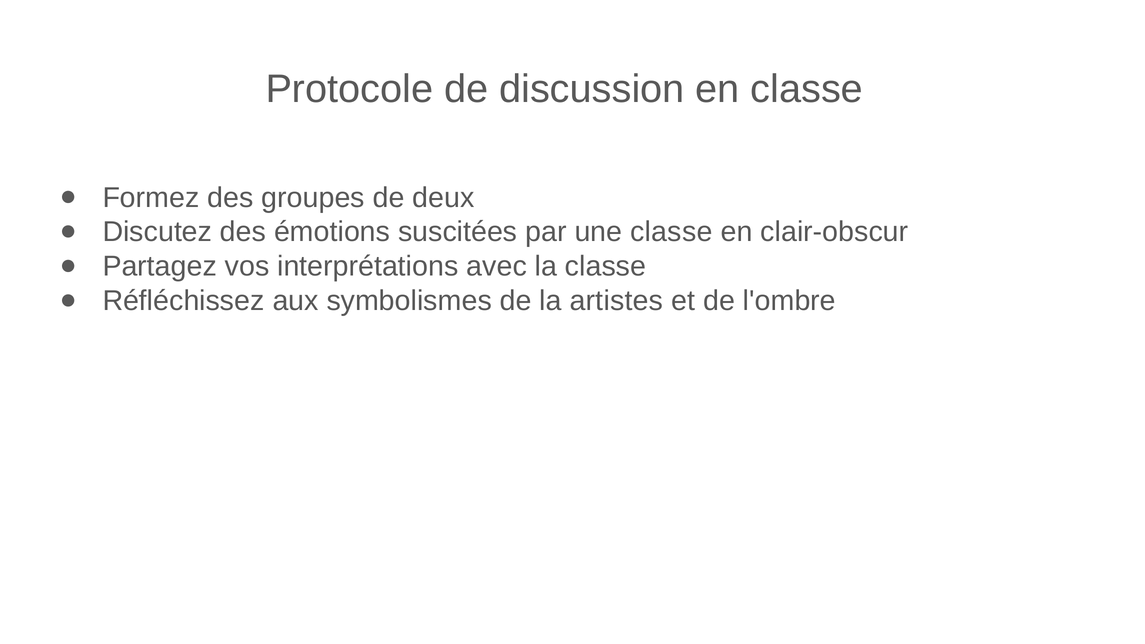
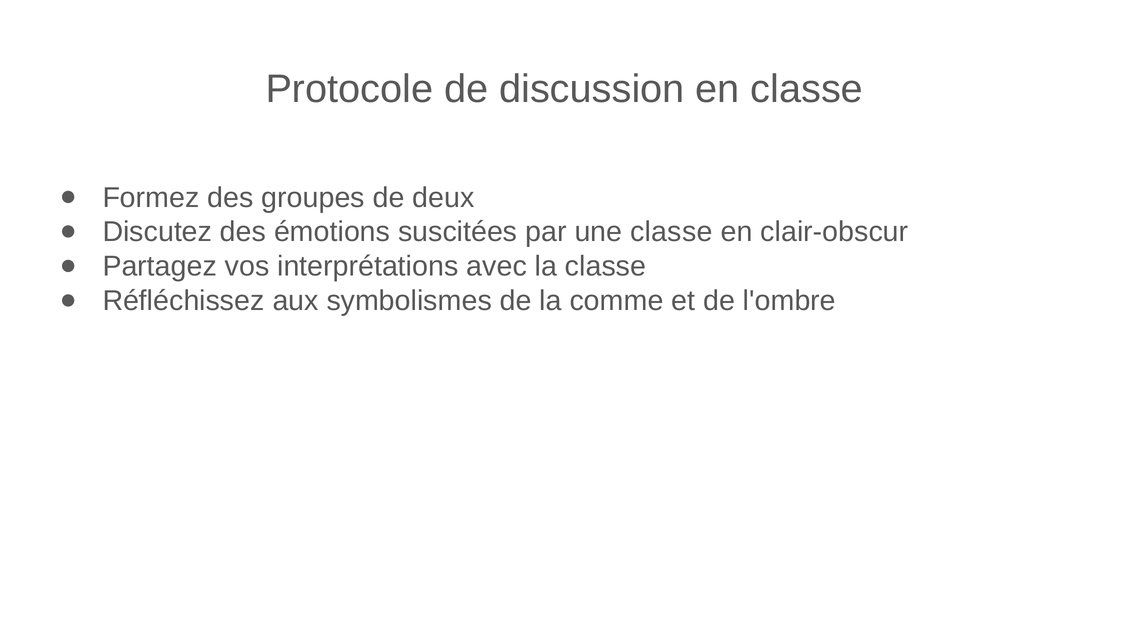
artistes: artistes -> comme (617, 301)
